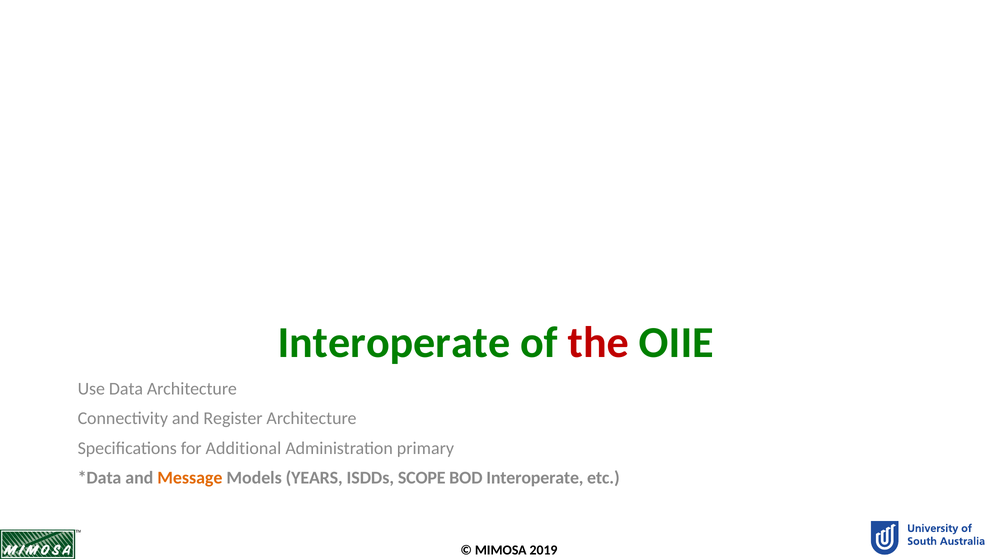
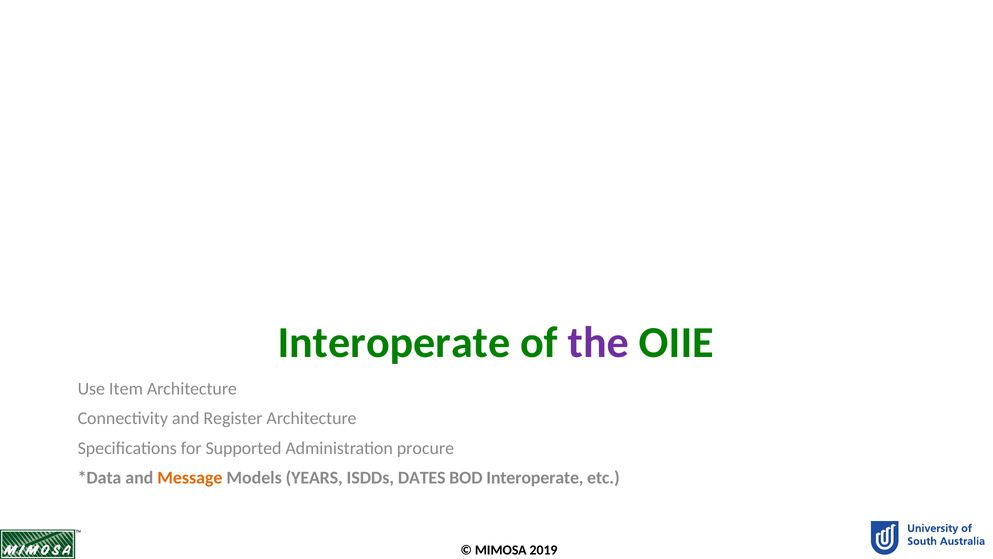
the colour: red -> purple (598, 342)
Data: Data -> Item (126, 388)
Additional: Additional -> Supported (244, 448)
primary: primary -> procure (425, 448)
SCOPE: SCOPE -> DATES (422, 478)
